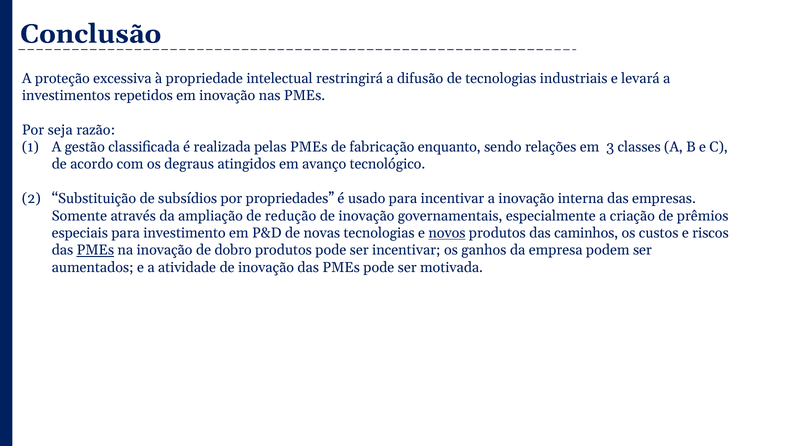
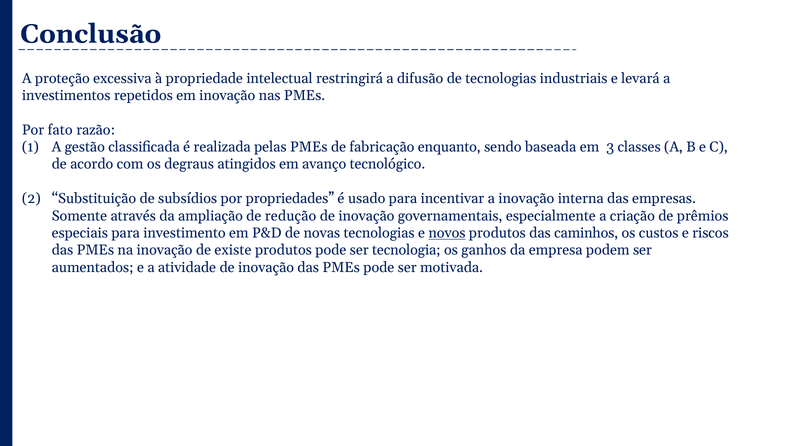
seja: seja -> fato (60, 130)
relações: relações -> baseada (551, 147)
PMEs underline: present -> none (95, 250)
dobro: dobro -> existe (233, 250)
ser incentivar: incentivar -> tecnologia (406, 250)
